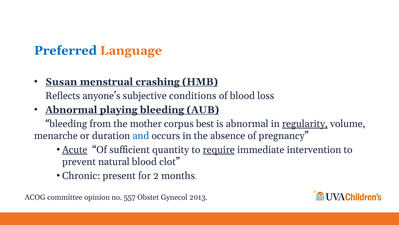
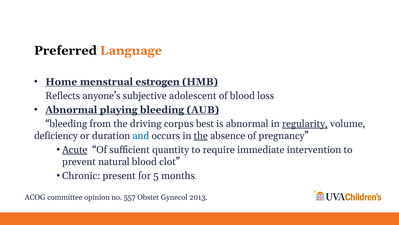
Preferred colour: blue -> black (65, 50)
Susan: Susan -> Home (61, 82)
crashing: crashing -> estrogen (158, 82)
conditions: conditions -> adolescent (193, 96)
mother: mother -> driving (146, 124)
menarche: menarche -> deficiency (56, 135)
the underline: none -> present (201, 135)
require underline: present -> none (219, 149)
2: 2 -> 5 (156, 175)
